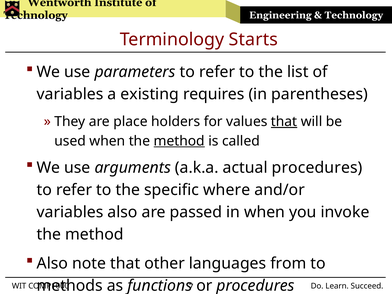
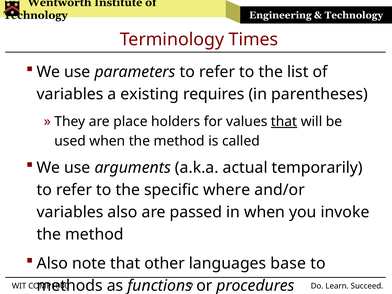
Starts: Starts -> Times (253, 40)
method underline: present -> none (179, 141)
actual procedures: procedures -> temporarily (317, 168)
from: from -> base (288, 263)
